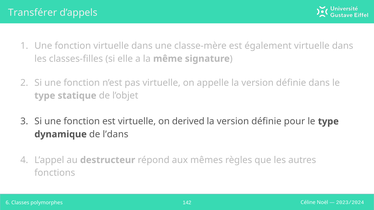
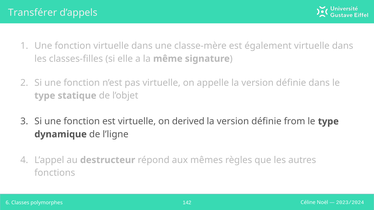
pour: pour -> from (295, 122)
l’dans: l’dans -> l’ligne (116, 134)
